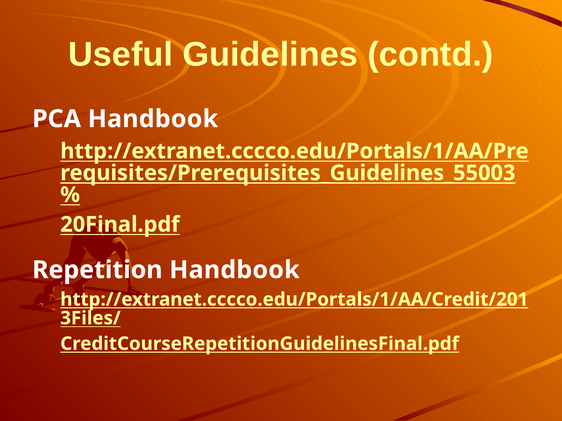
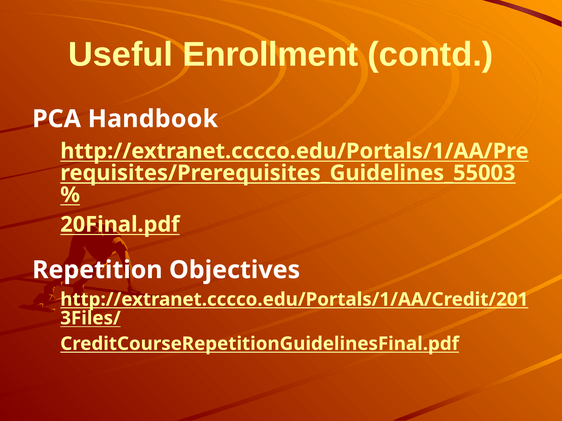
Guidelines: Guidelines -> Enrollment (270, 55)
Repetition Handbook: Handbook -> Objectives (235, 270)
